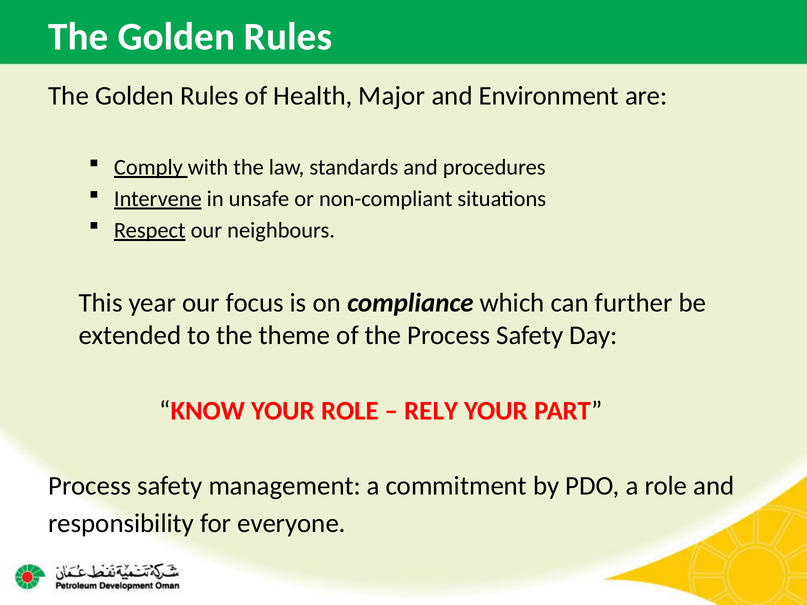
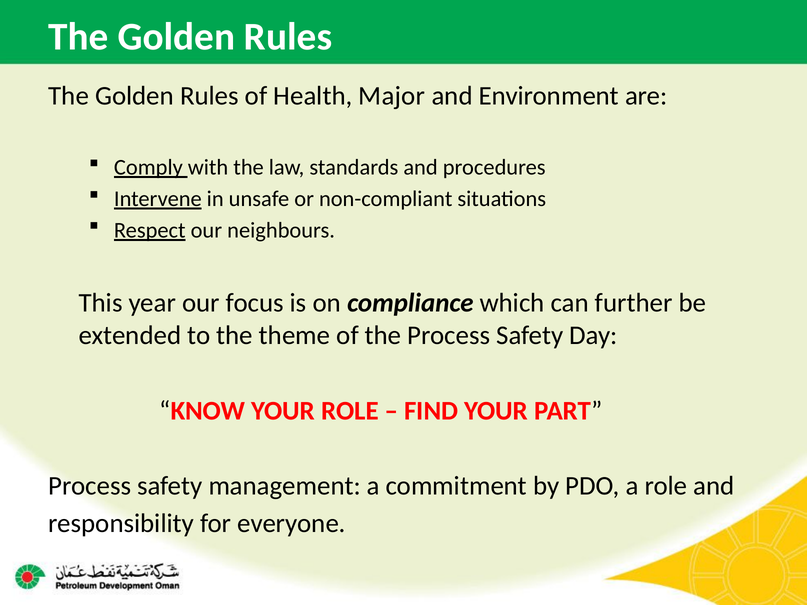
RELY: RELY -> FIND (431, 411)
